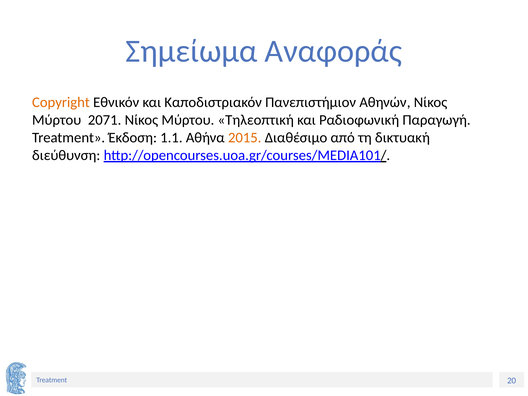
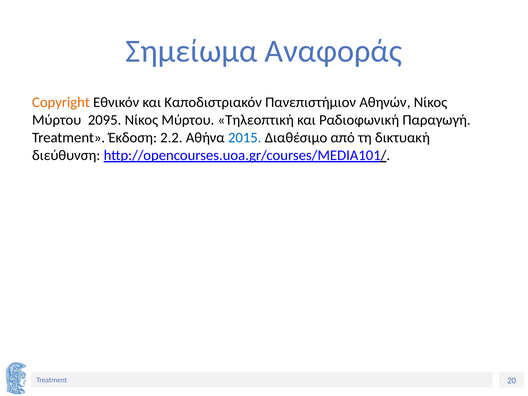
2071: 2071 -> 2095 (105, 120)
1.1: 1.1 -> 2.2 (171, 138)
2015 colour: orange -> blue (245, 138)
